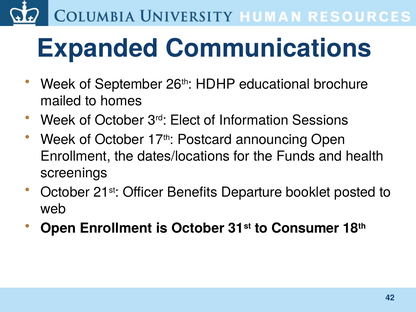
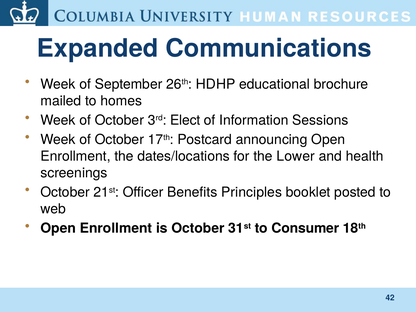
Funds: Funds -> Lower (296, 156)
Departure: Departure -> Principles (252, 192)
